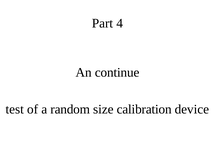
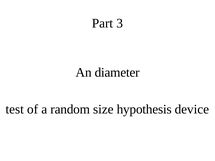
4: 4 -> 3 (120, 23)
continue: continue -> diameter (117, 73)
calibration: calibration -> hypothesis (144, 109)
